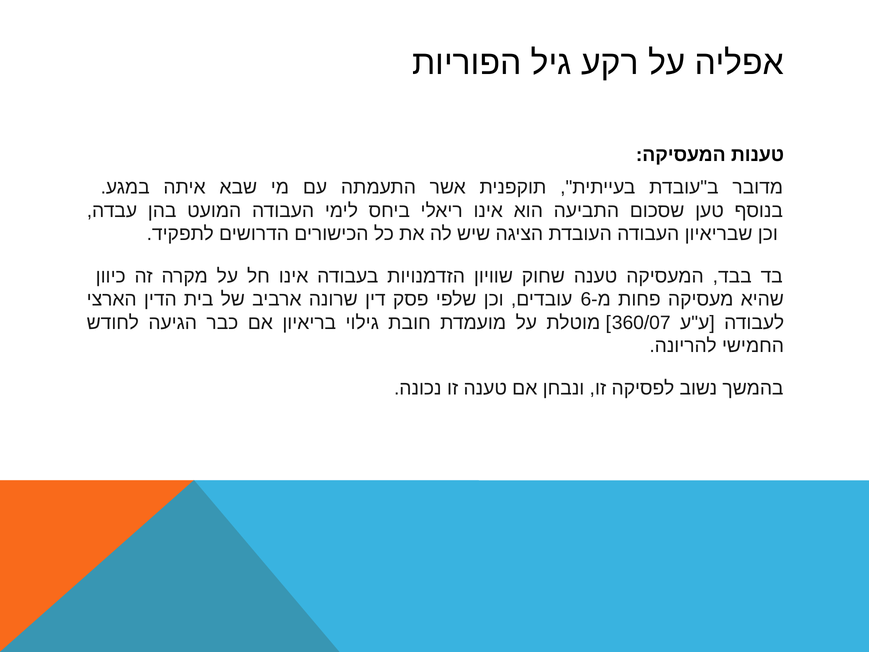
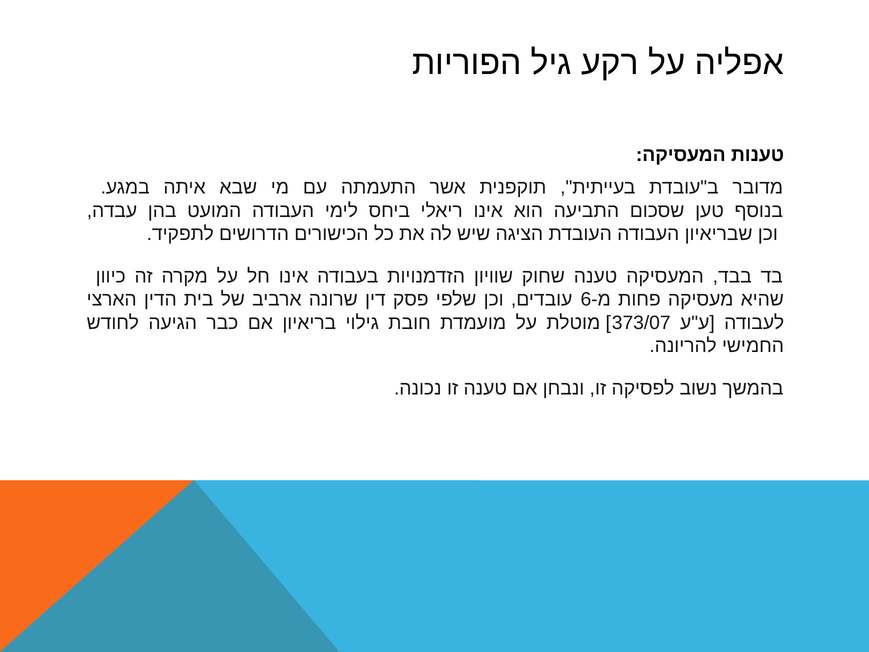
360/07: 360/07 -> 373/07 (641, 323)
